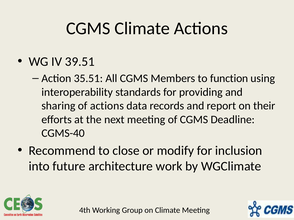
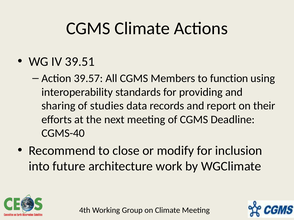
35.51: 35.51 -> 39.57 (88, 79)
of actions: actions -> studies (107, 106)
